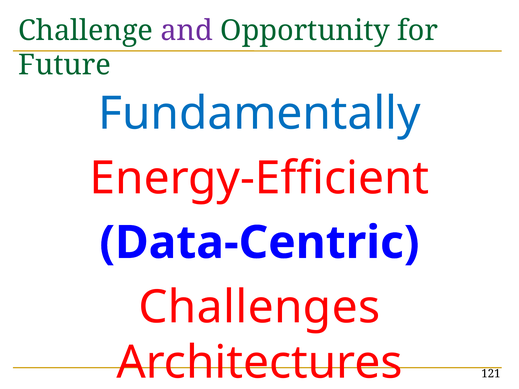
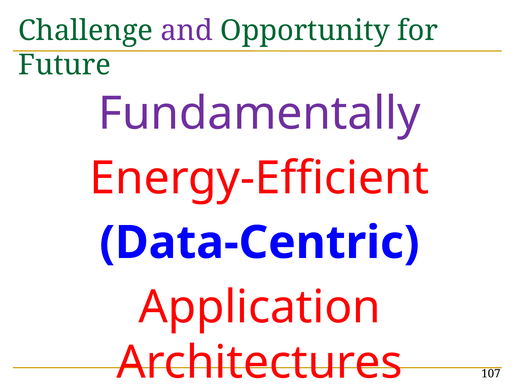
Fundamentally colour: blue -> purple (259, 114)
Challenges: Challenges -> Application (260, 308)
121: 121 -> 107 (491, 374)
